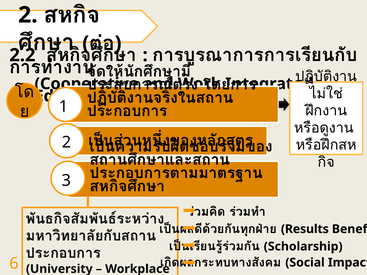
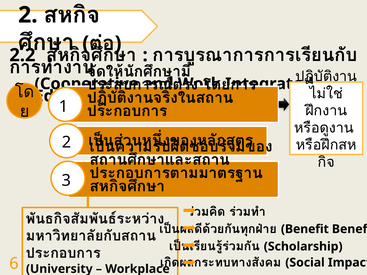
Results: Results -> Benefit (305, 229)
